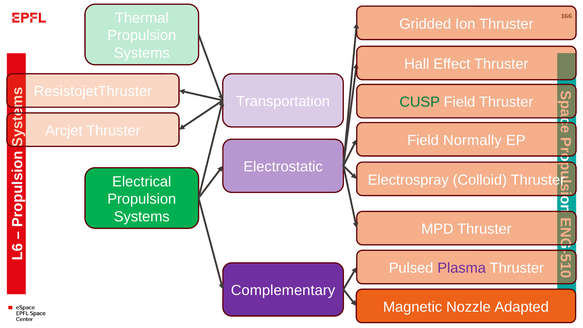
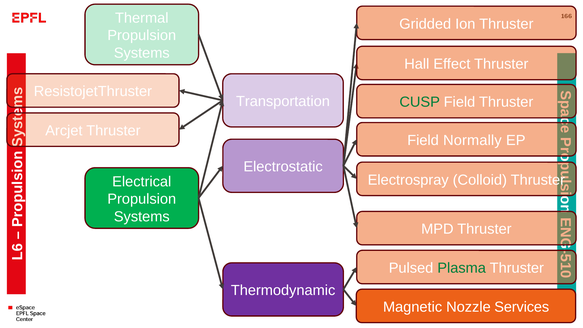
Plasma colour: purple -> green (462, 268)
Complementary: Complementary -> Thermodynamic (283, 290)
Adapted: Adapted -> Services (522, 307)
